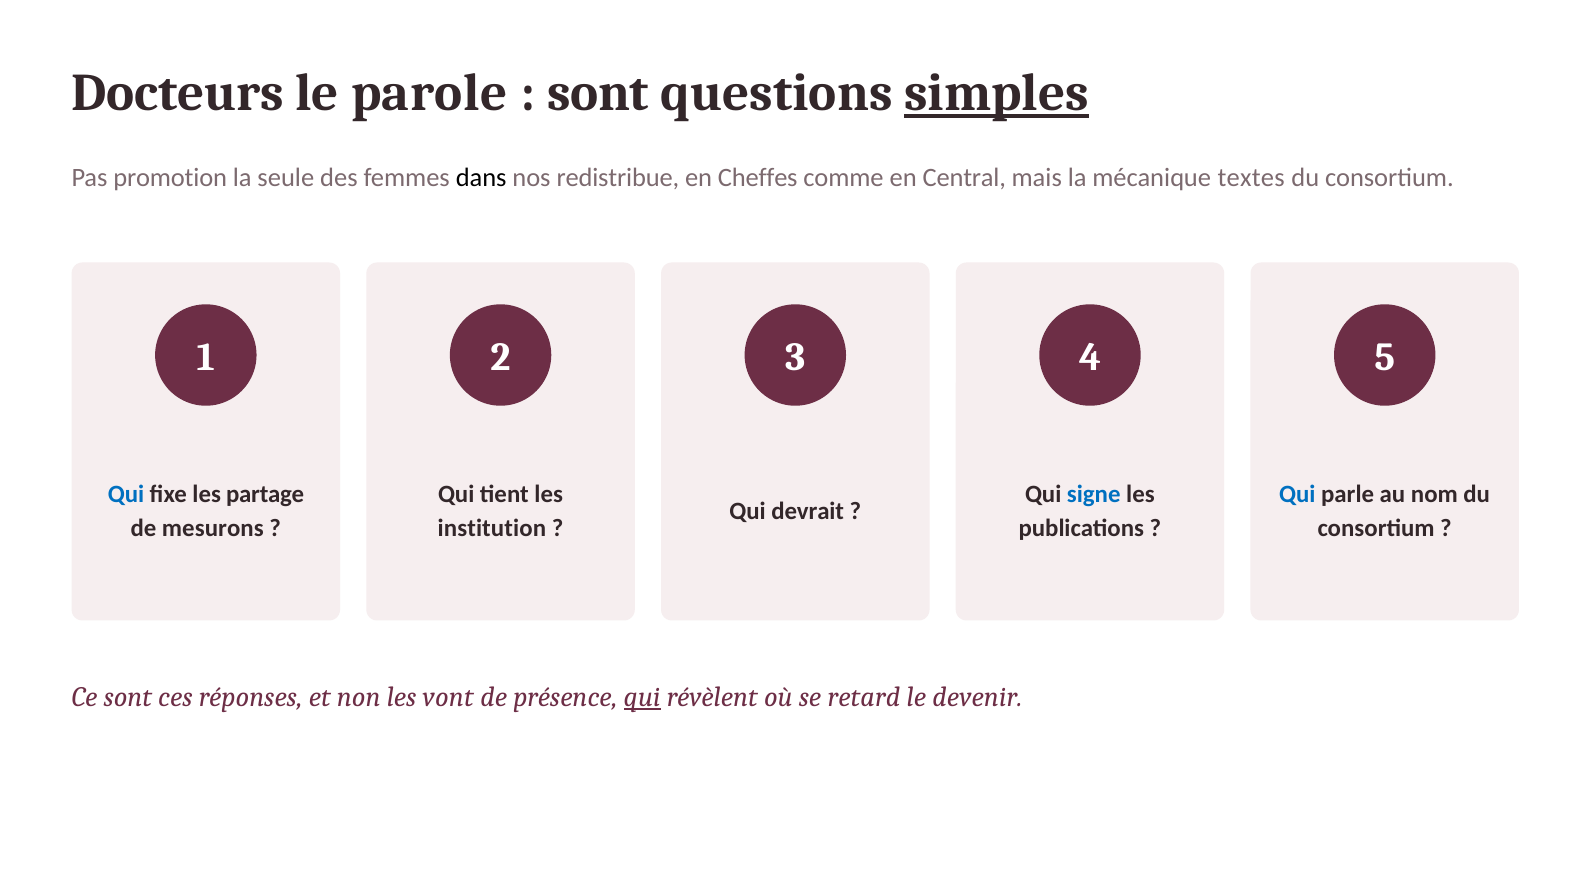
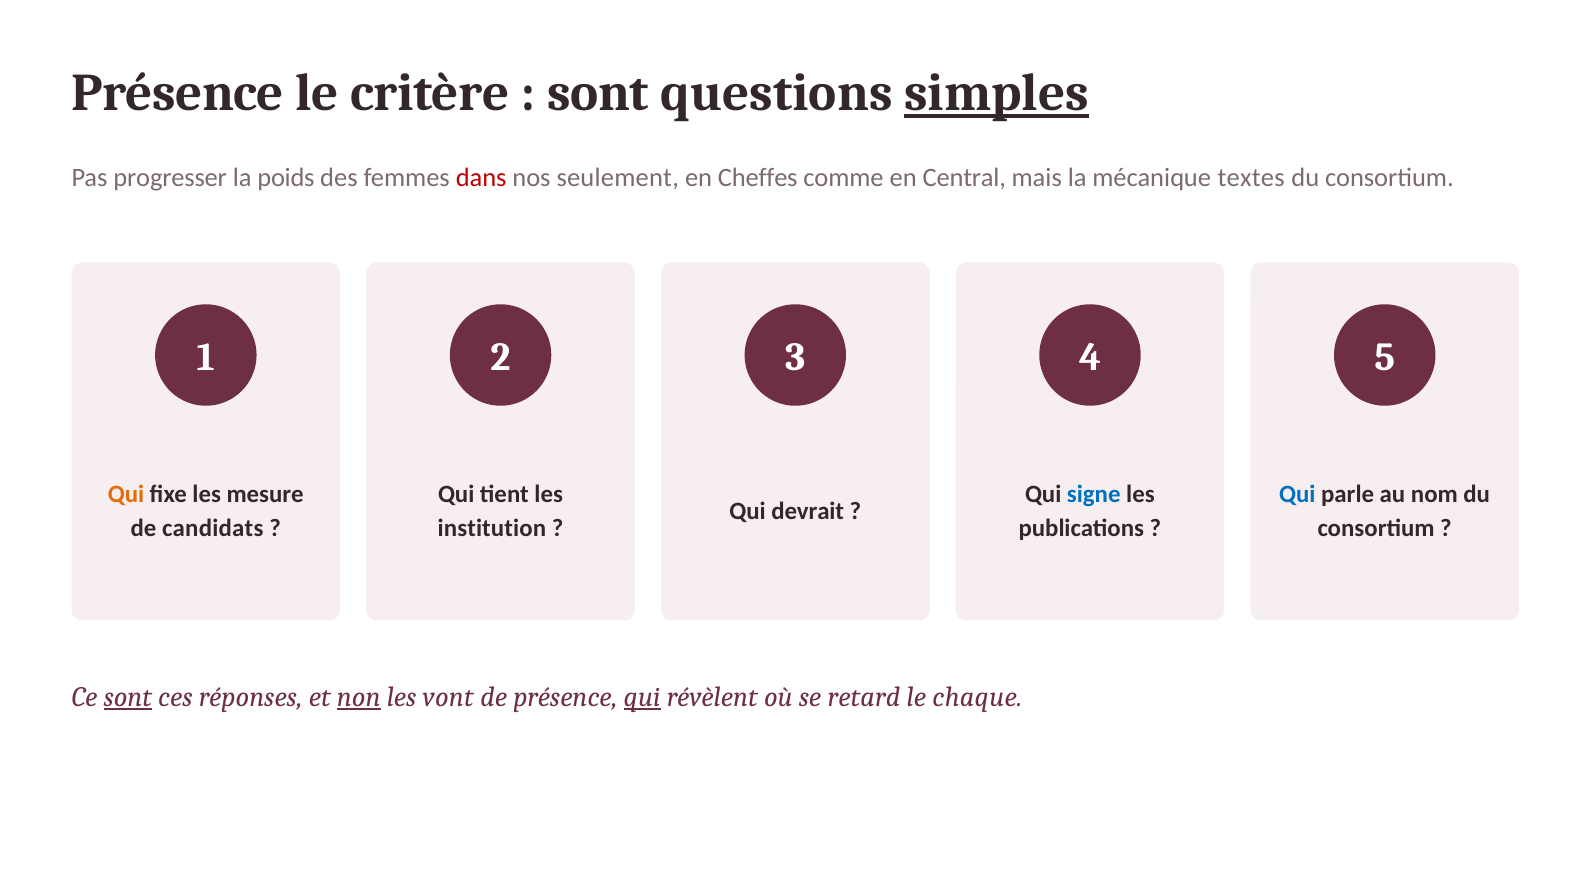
Docteurs: Docteurs -> Présence (178, 93)
parole: parole -> critère (430, 93)
promotion: promotion -> progresser (170, 177)
seule: seule -> poids (286, 177)
dans colour: black -> red (481, 177)
redistribue: redistribue -> seulement (618, 177)
Qui colour: blue -> orange (126, 494)
partage: partage -> mesure (265, 494)
mesurons: mesurons -> candidats (213, 529)
sont underline: none -> present (128, 697)
non underline: none -> present (359, 697)
devenir: devenir -> chaque (977, 697)
